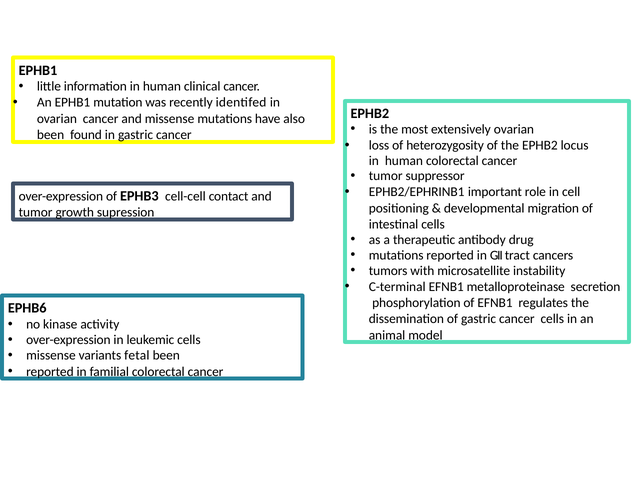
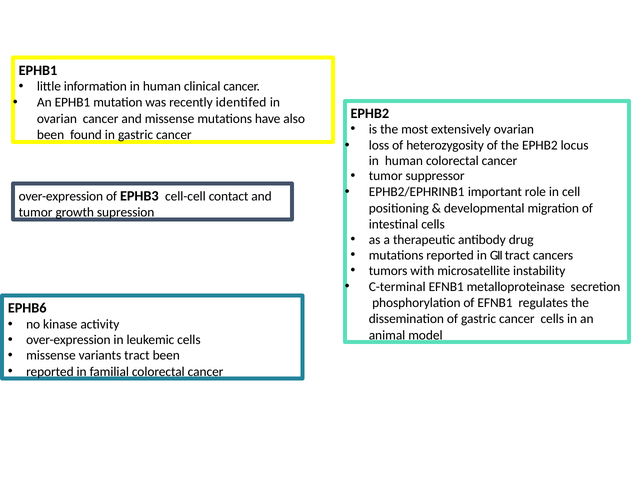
variants fetal: fetal -> tract (137, 355)
